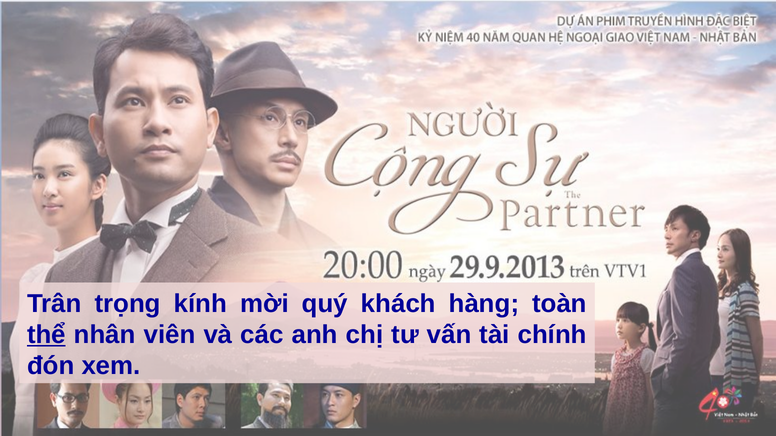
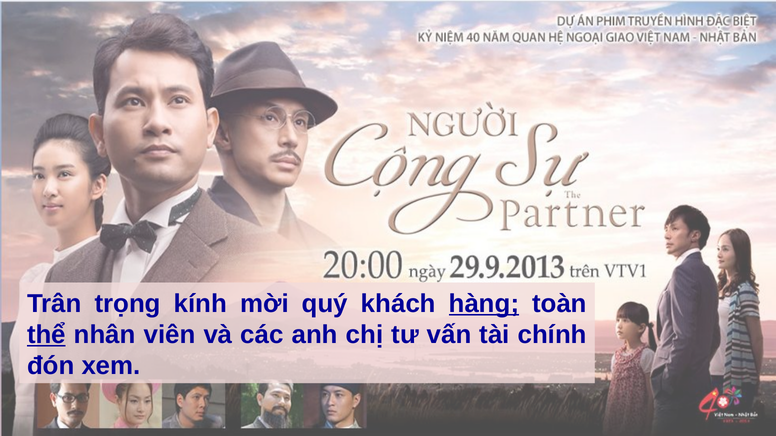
hàng underline: none -> present (484, 304)
